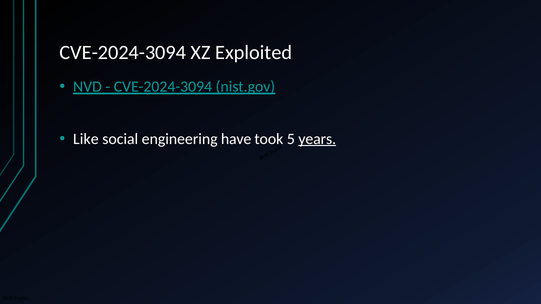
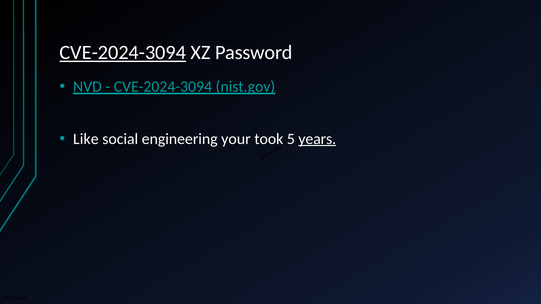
CVE-2024-3094 underline: none -> present (123, 53)
Exploited: Exploited -> Password (254, 53)
have: have -> your (236, 139)
